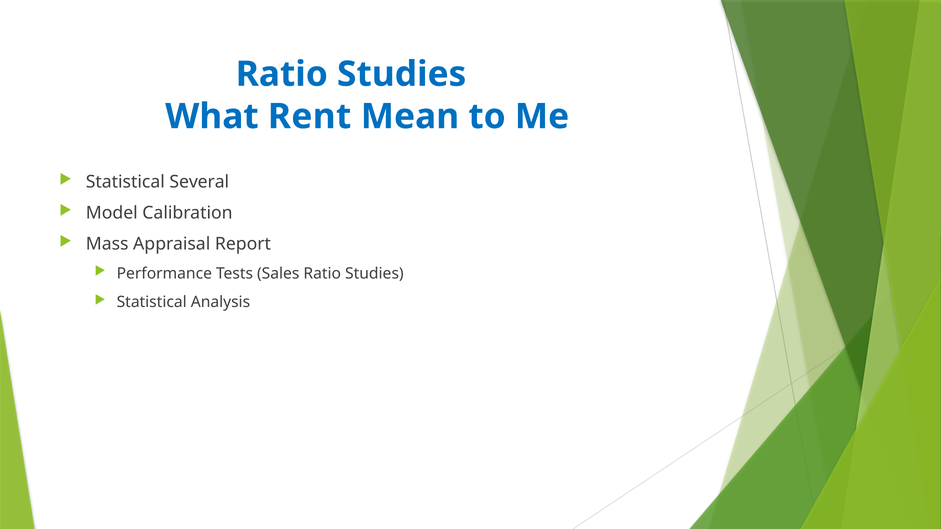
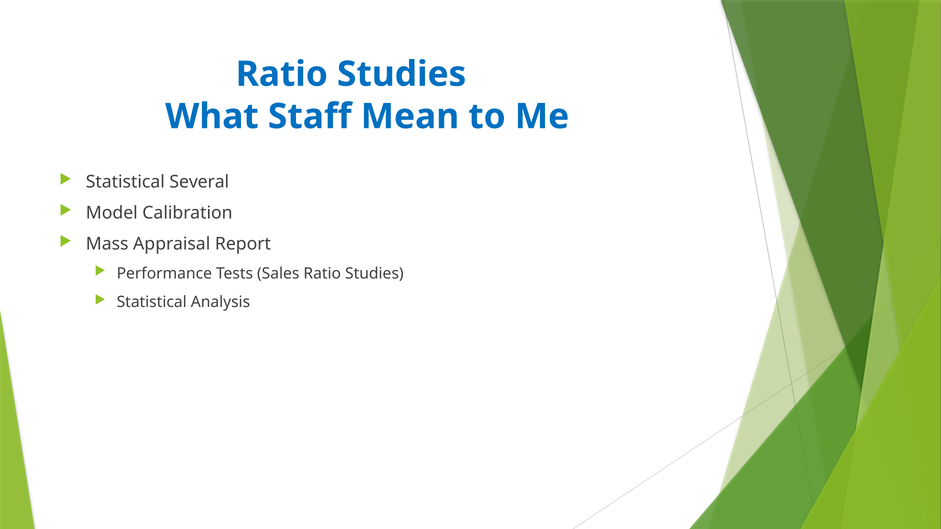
Rent: Rent -> Staff (310, 117)
